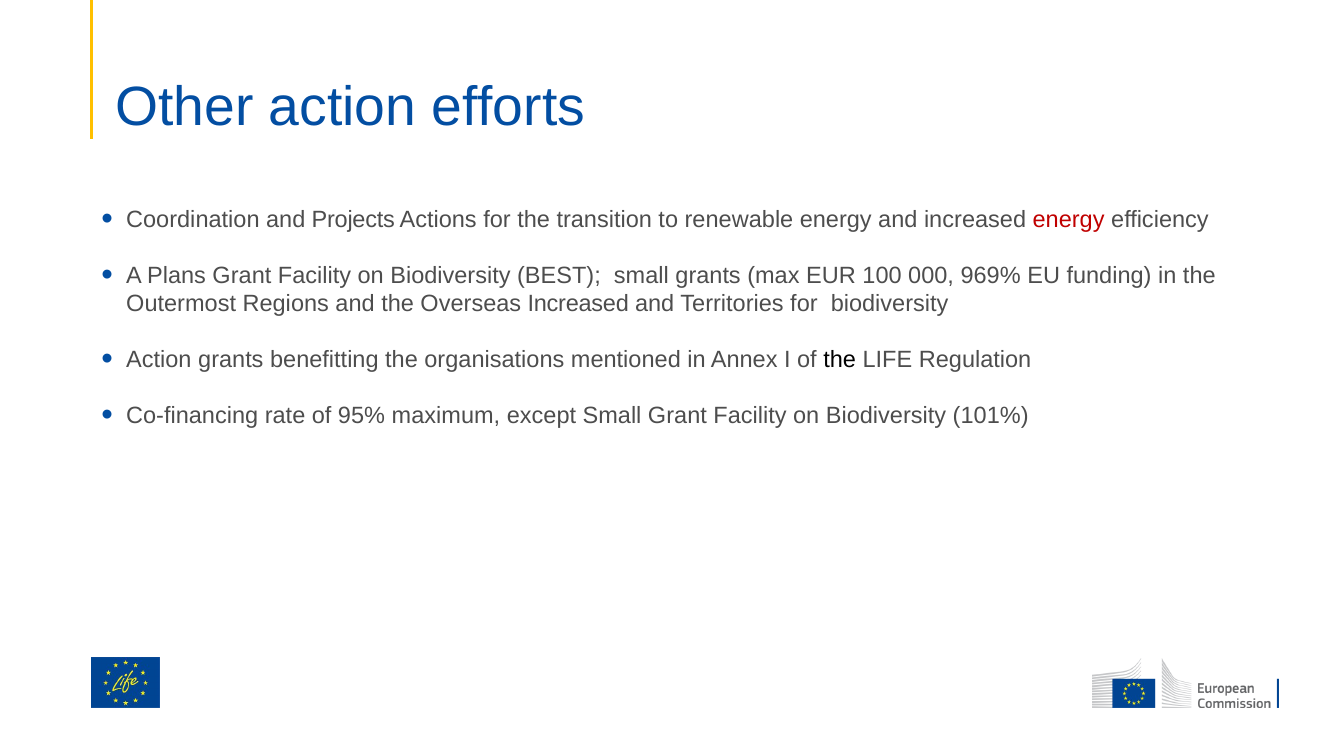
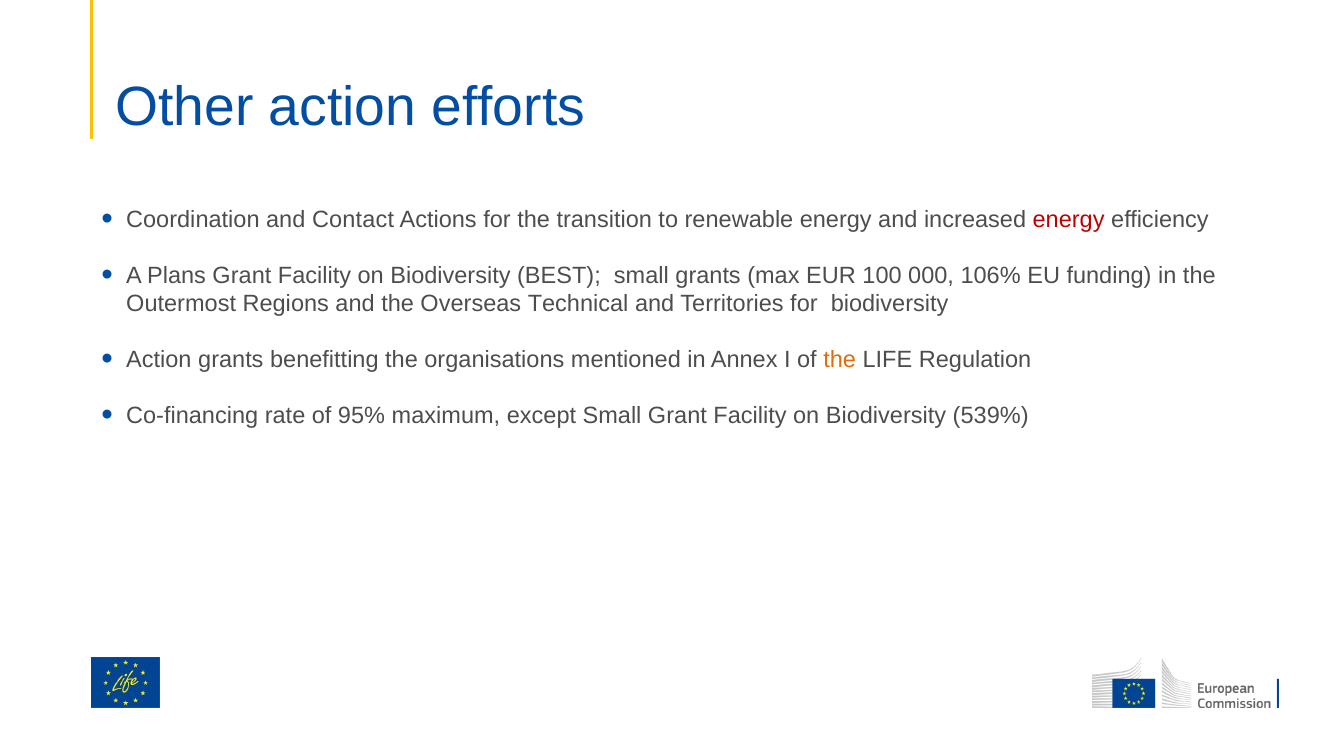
Projects: Projects -> Contact (353, 219)
969%: 969% -> 106% (991, 275)
Overseas Increased: Increased -> Technical (578, 304)
the colour: black -> orange (840, 359)
101%: 101% -> 539% (991, 415)
